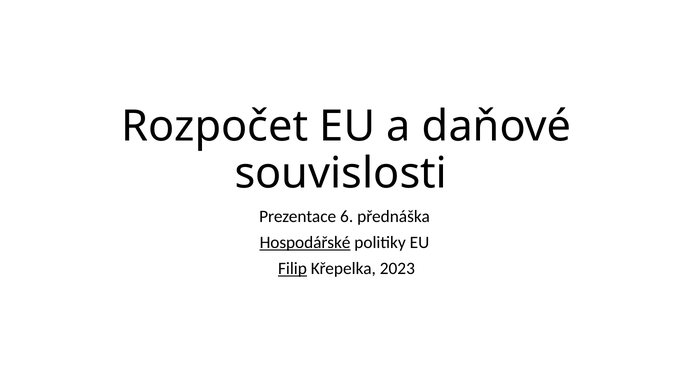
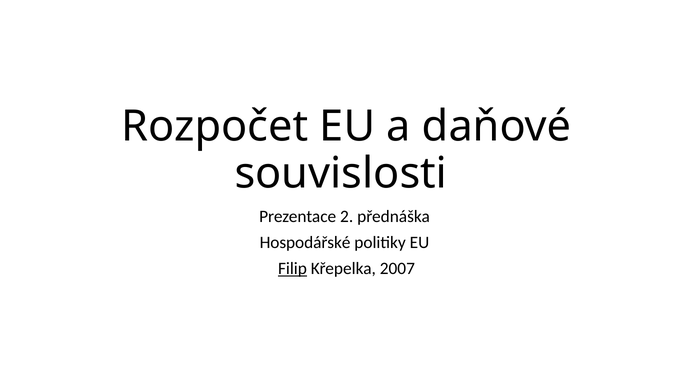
6: 6 -> 2 (347, 217)
Hospodářské underline: present -> none (305, 243)
2023: 2023 -> 2007 (397, 268)
